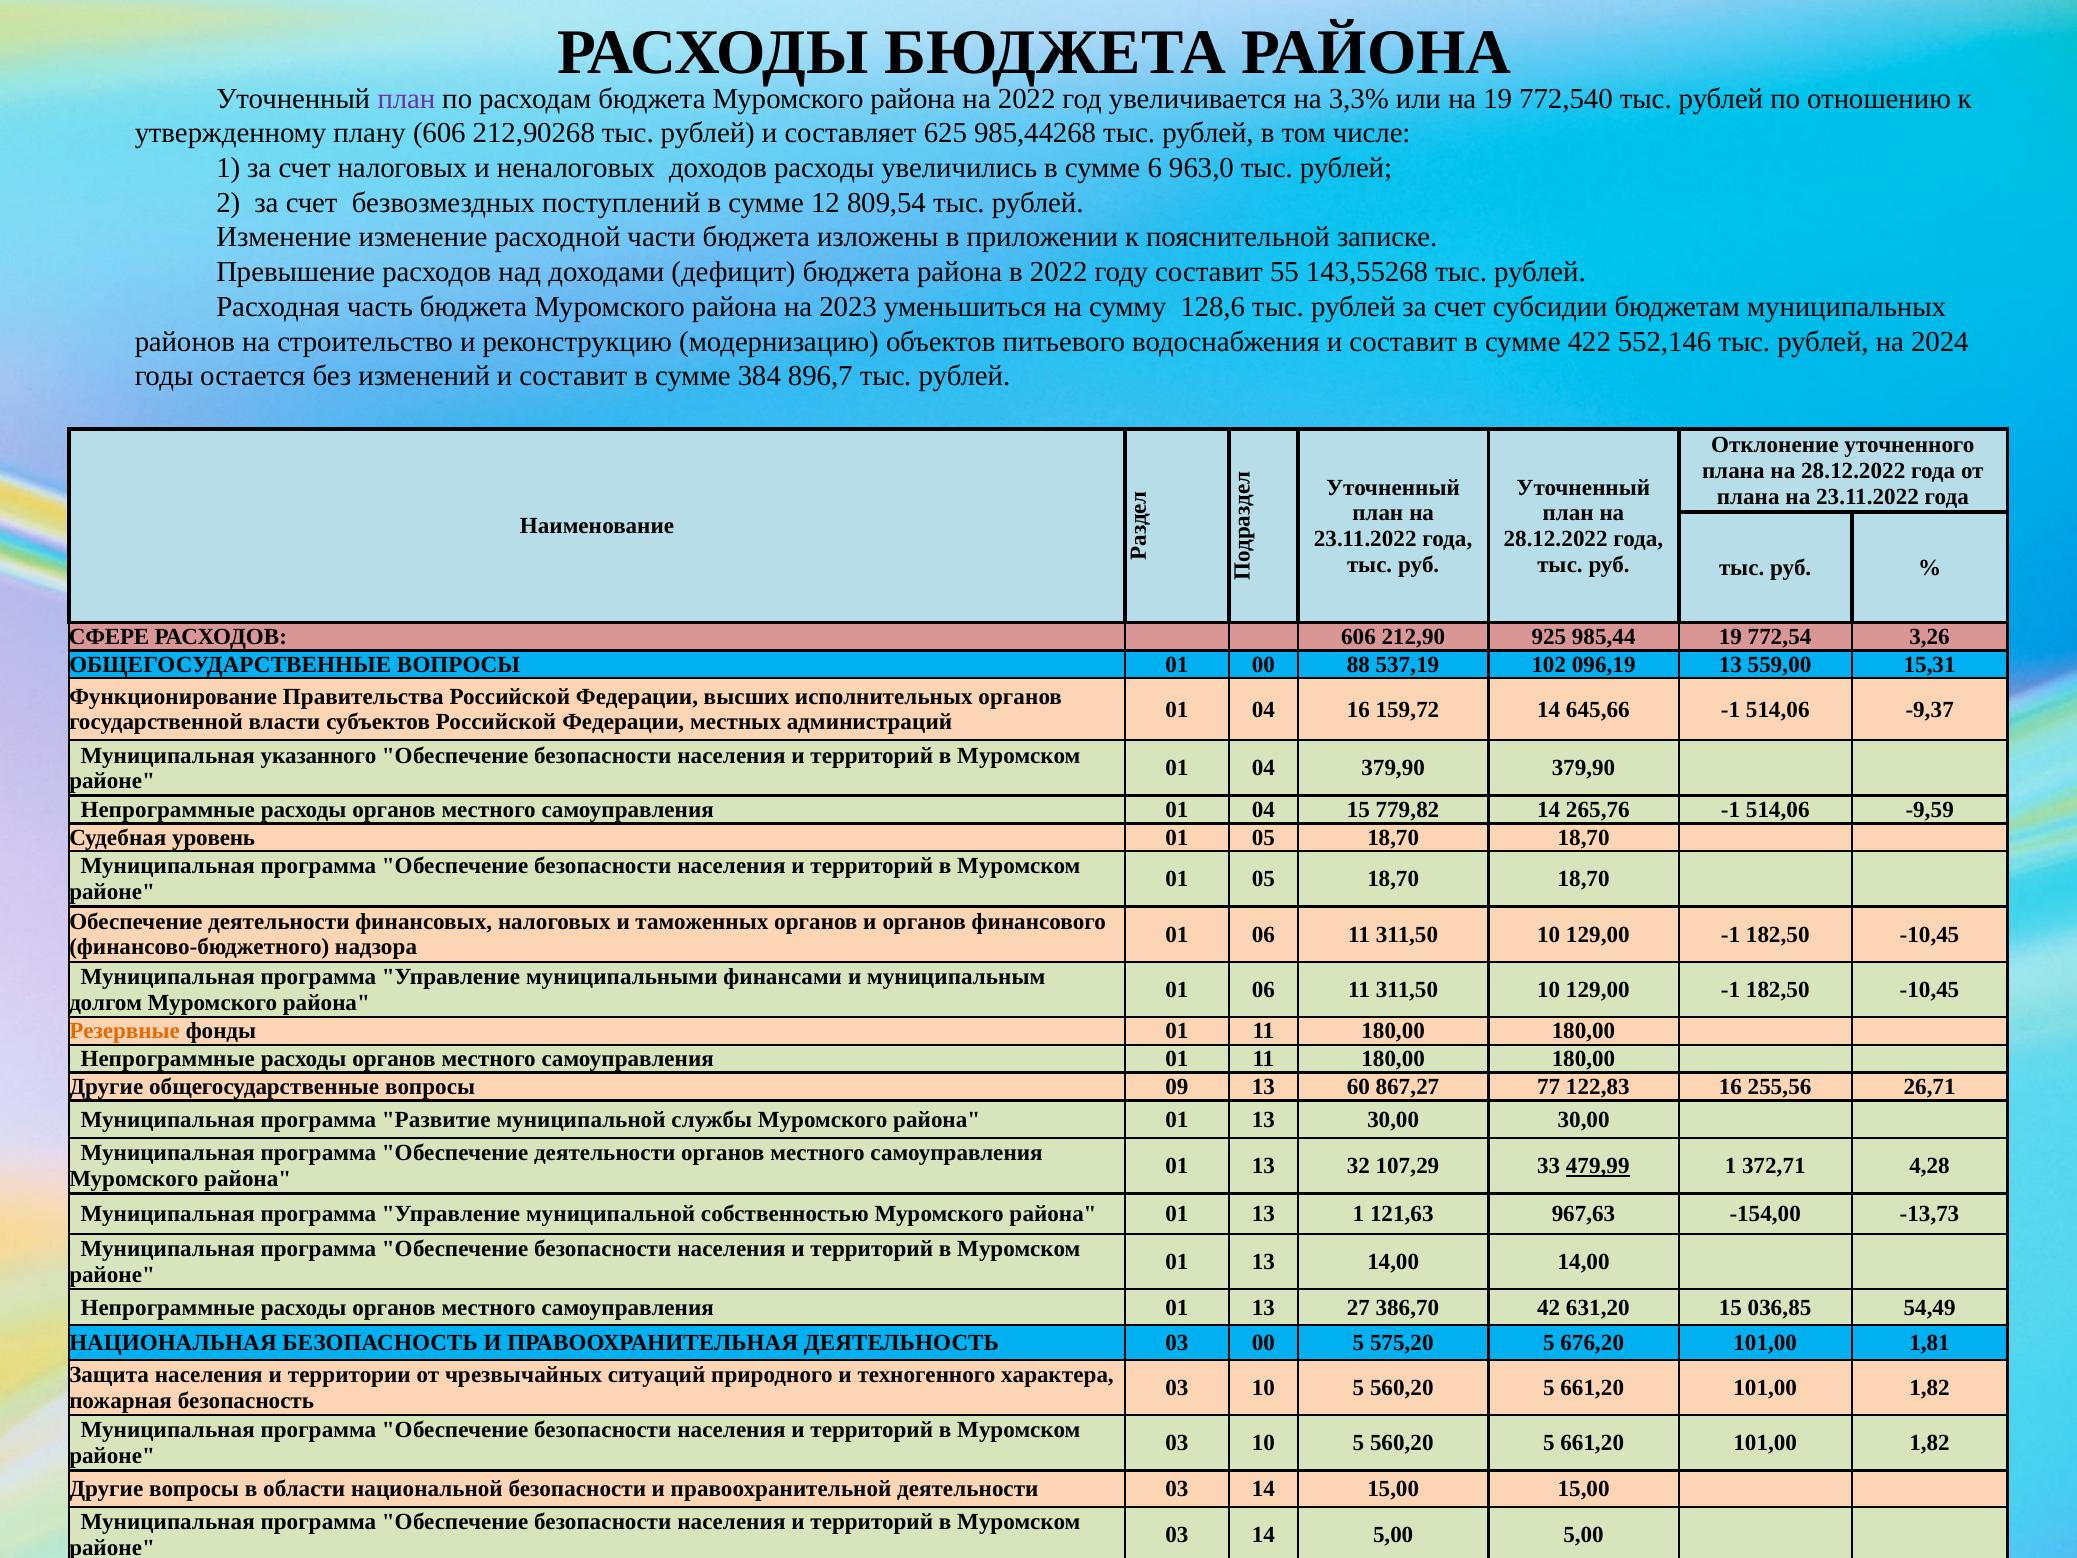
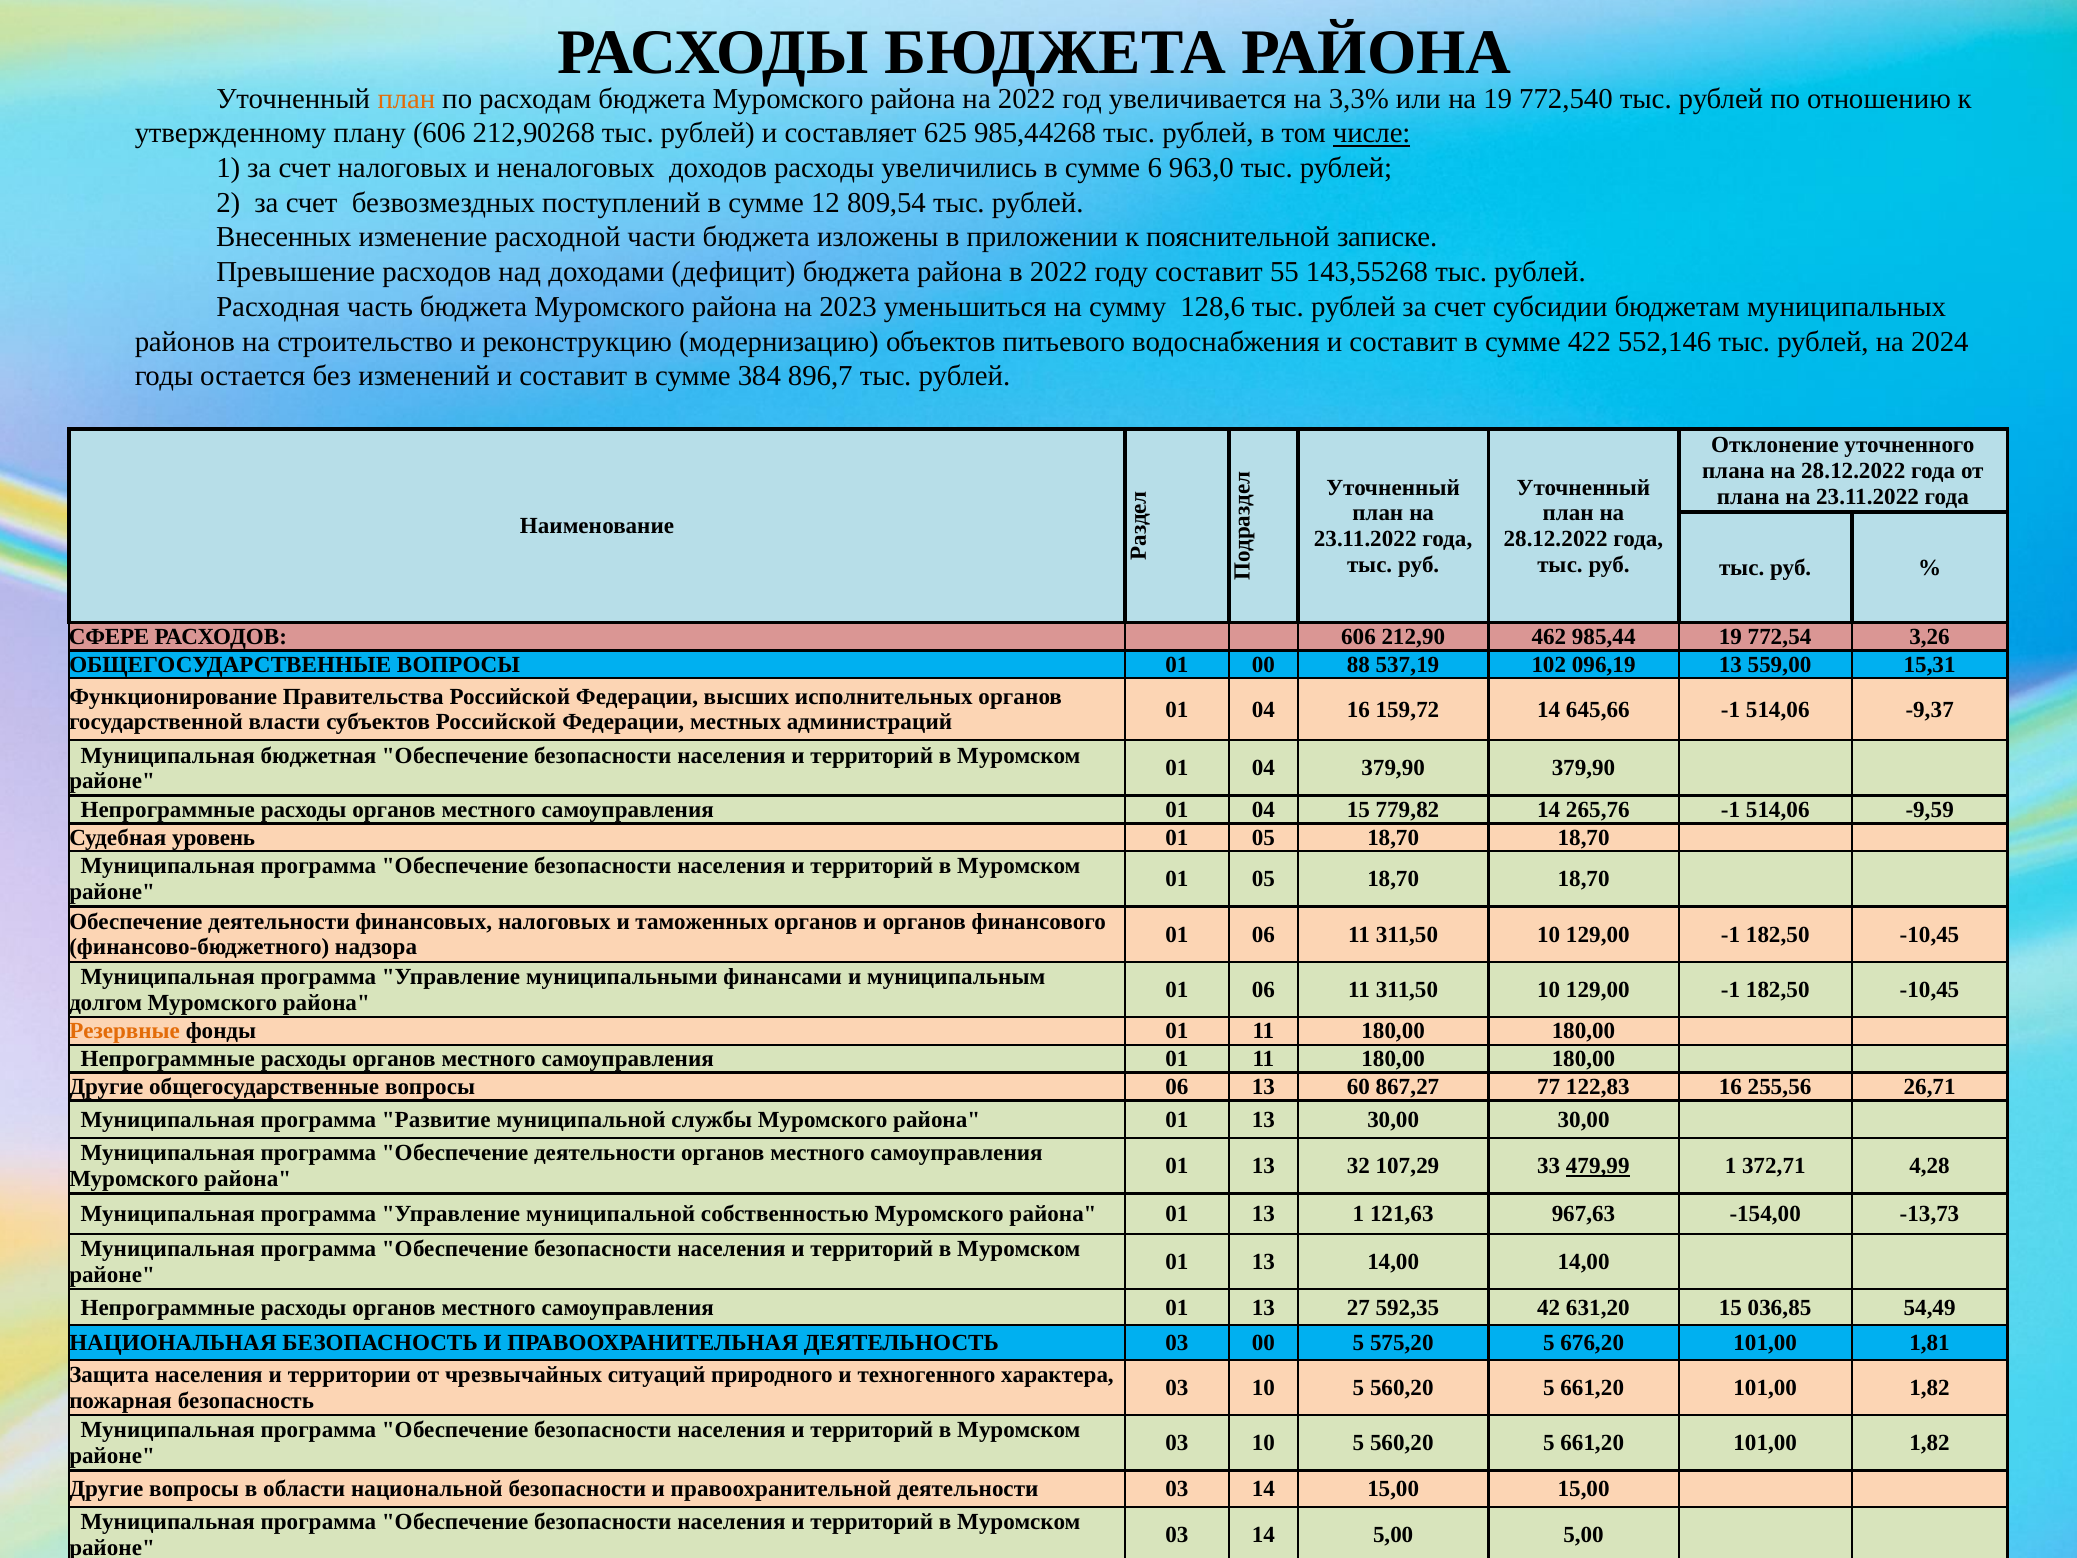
план colour: purple -> orange (406, 99)
числе underline: none -> present (1372, 133)
Изменение: Изменение -> Внесенных (284, 237)
925: 925 -> 462 (1549, 637)
указанного: указанного -> бюджетная (319, 755)
вопросы 09: 09 -> 06 (1177, 1087)
386,70: 386,70 -> 592,35 (1407, 1307)
